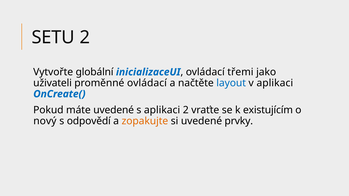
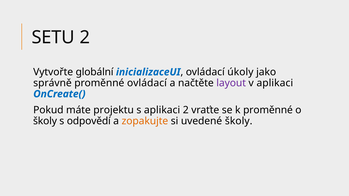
třemi: třemi -> úkoly (240, 72)
uživateli: uživateli -> správně (52, 83)
layout colour: blue -> purple (231, 83)
máte uvedené: uvedené -> projektu (114, 110)
k existujícím: existujícím -> proměnné (268, 110)
nový: nový -> školy (45, 121)
uvedené prvky: prvky -> školy (239, 121)
